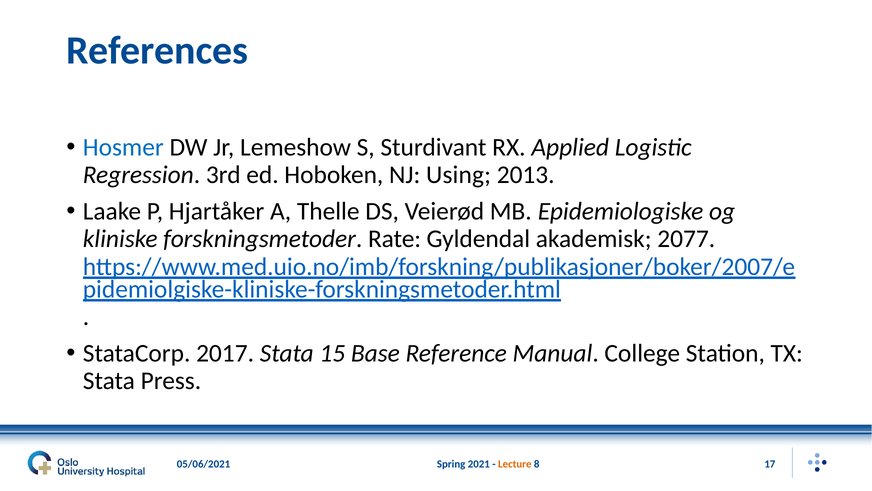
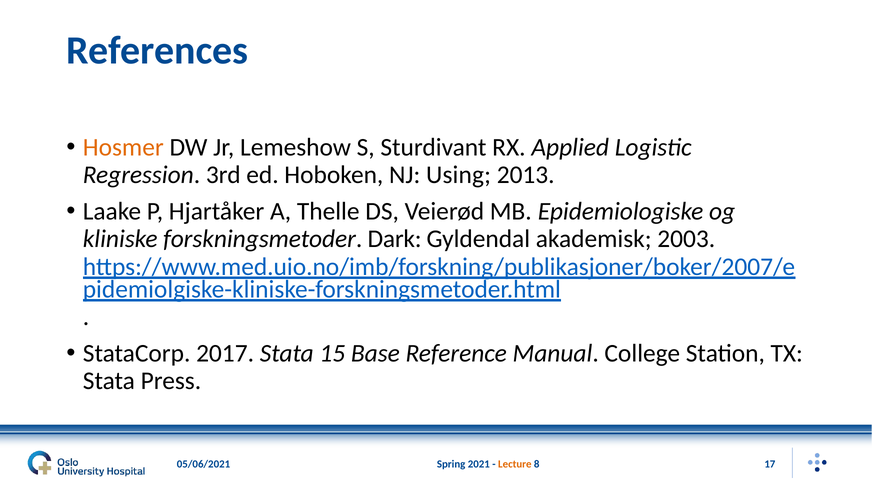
Hosmer colour: blue -> orange (123, 147)
Rate: Rate -> Dark (395, 239)
2077: 2077 -> 2003 (686, 239)
